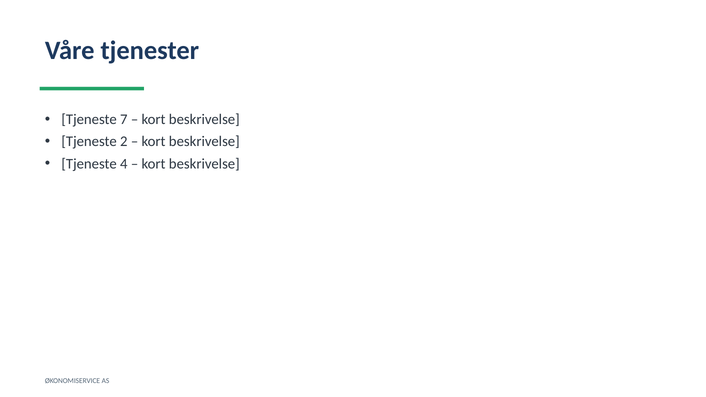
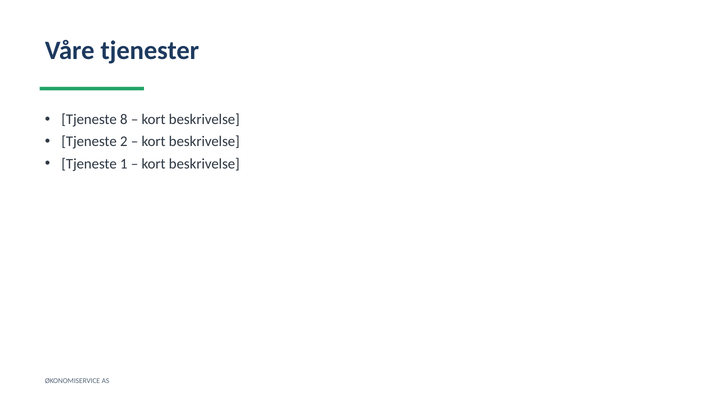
7: 7 -> 8 (124, 120)
4: 4 -> 1 (124, 164)
